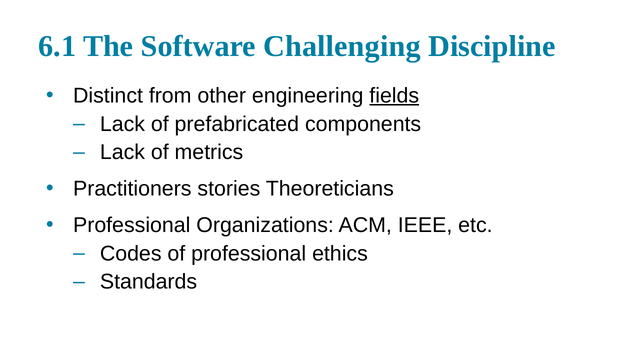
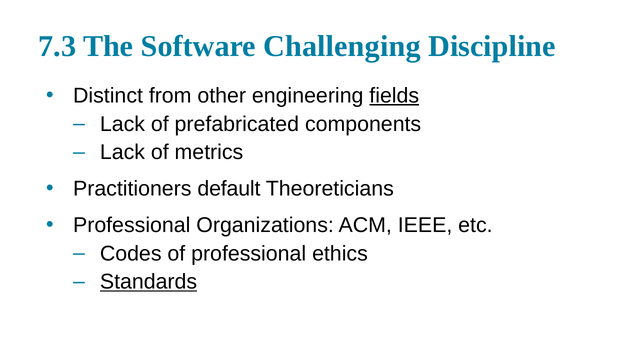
6.1: 6.1 -> 7.3 (57, 46)
stories: stories -> default (229, 189)
Standards underline: none -> present (149, 282)
